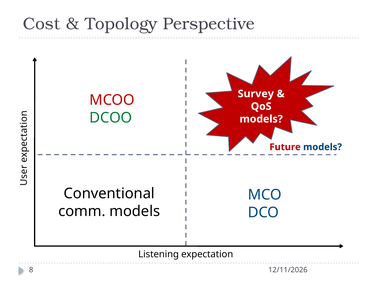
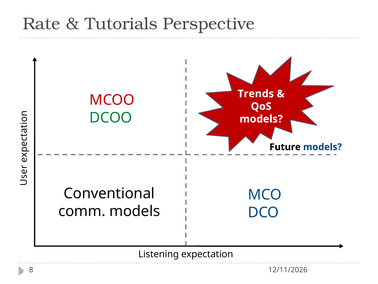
Cost: Cost -> Rate (41, 24)
Topology: Topology -> Tutorials (121, 24)
Survey: Survey -> Trends (256, 94)
Future colour: red -> black (285, 147)
